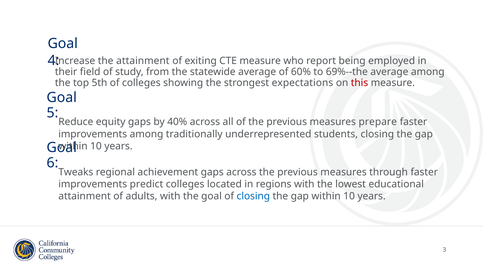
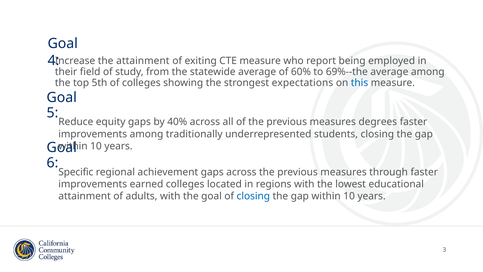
this colour: red -> blue (360, 83)
prepare: prepare -> degrees (378, 122)
Tweaks: Tweaks -> Specific (76, 172)
predict: predict -> earned (146, 184)
